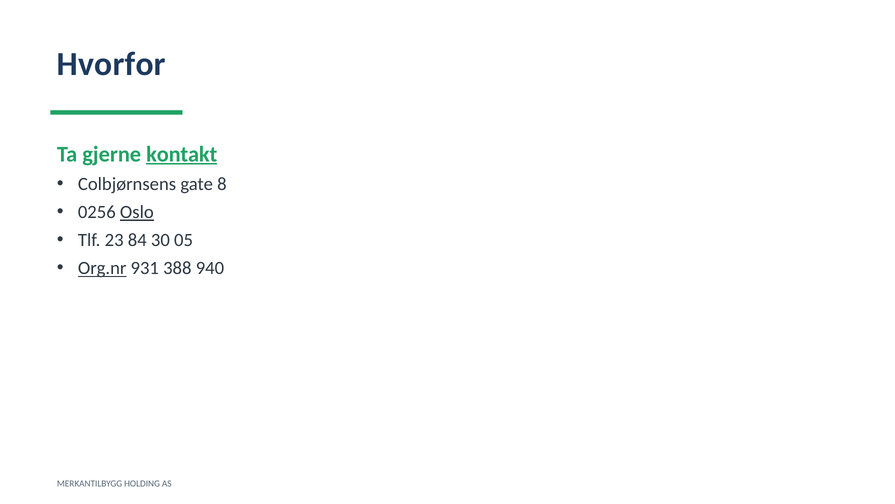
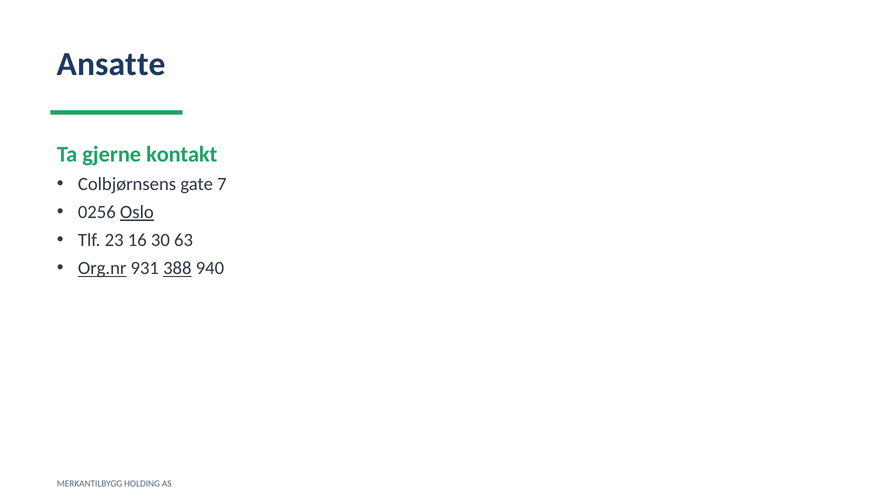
Hvorfor: Hvorfor -> Ansatte (111, 64)
kontakt underline: present -> none (182, 154)
8: 8 -> 7 (222, 184)
84: 84 -> 16 (137, 240)
05: 05 -> 63 (184, 240)
388 underline: none -> present (177, 268)
